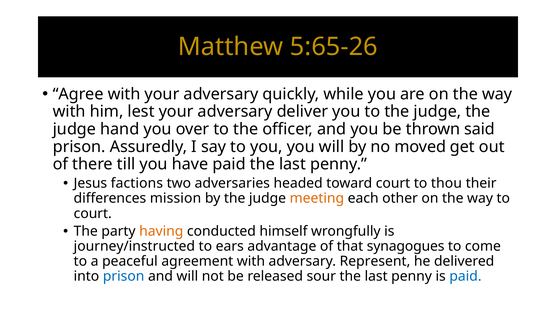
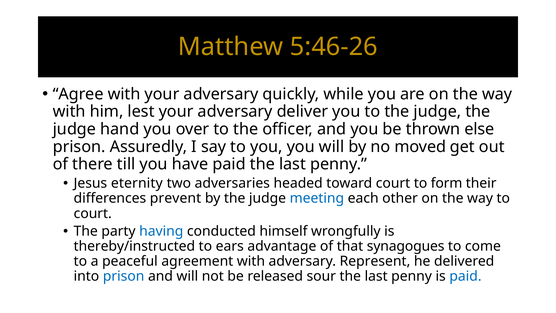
5:65-26: 5:65-26 -> 5:46-26 (334, 47)
said: said -> else (479, 129)
factions: factions -> eternity (137, 183)
thou: thou -> form (447, 183)
mission: mission -> prevent (176, 198)
meeting colour: orange -> blue (317, 198)
having colour: orange -> blue (161, 231)
journey/instructed: journey/instructed -> thereby/instructed (134, 246)
